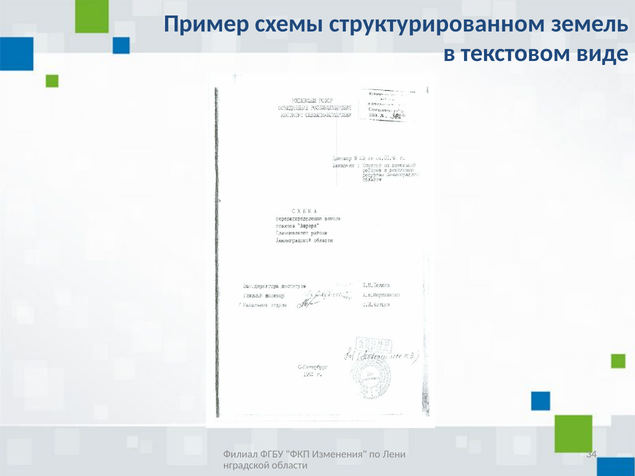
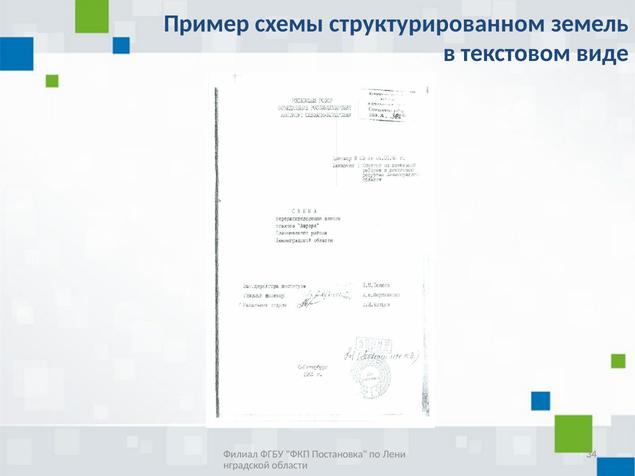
Изменения: Изменения -> Постановка (340, 455)
